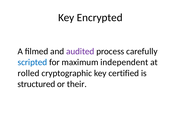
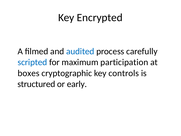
audited colour: purple -> blue (80, 51)
independent: independent -> participation (124, 62)
rolled: rolled -> boxes (29, 73)
certified: certified -> controls (124, 73)
their: their -> early (77, 84)
